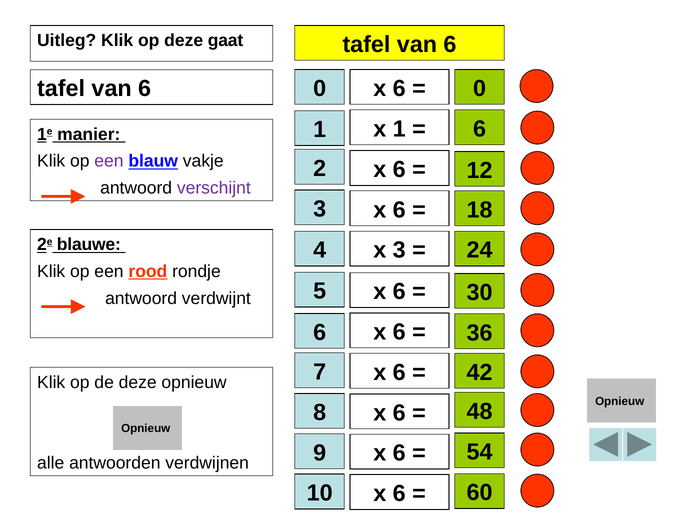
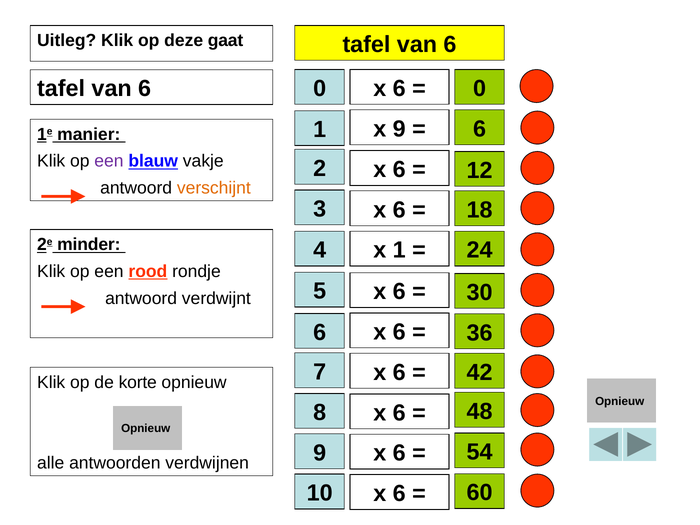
x 1: 1 -> 9 (399, 129)
verschijnt colour: purple -> orange (214, 188)
blauwe: blauwe -> minder (89, 245)
x 3: 3 -> 1 (399, 250)
de deze: deze -> korte (138, 382)
